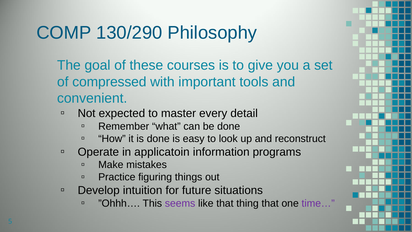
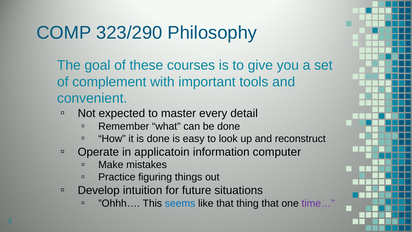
130/290: 130/290 -> 323/290 (129, 33)
compressed: compressed -> complement (109, 82)
programs: programs -> computer (277, 152)
seems colour: purple -> blue (180, 203)
